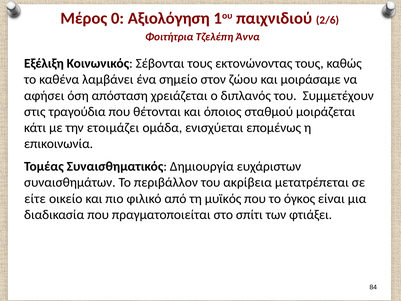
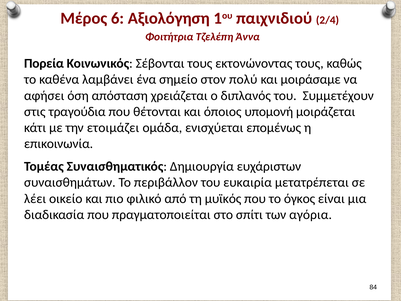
0: 0 -> 6 (117, 18)
2/6: 2/6 -> 2/4 (327, 20)
Εξέλιξη: Εξέλιξη -> Πορεία (44, 63)
ζώου: ζώου -> πολύ (243, 79)
σταθμού: σταθμού -> υπομονή (269, 112)
ακρίβεια: ακρίβεια -> ευκαιρία (248, 182)
είτε: είτε -> λέει (35, 198)
φτιάξει: φτιάξει -> αγόρια (311, 214)
